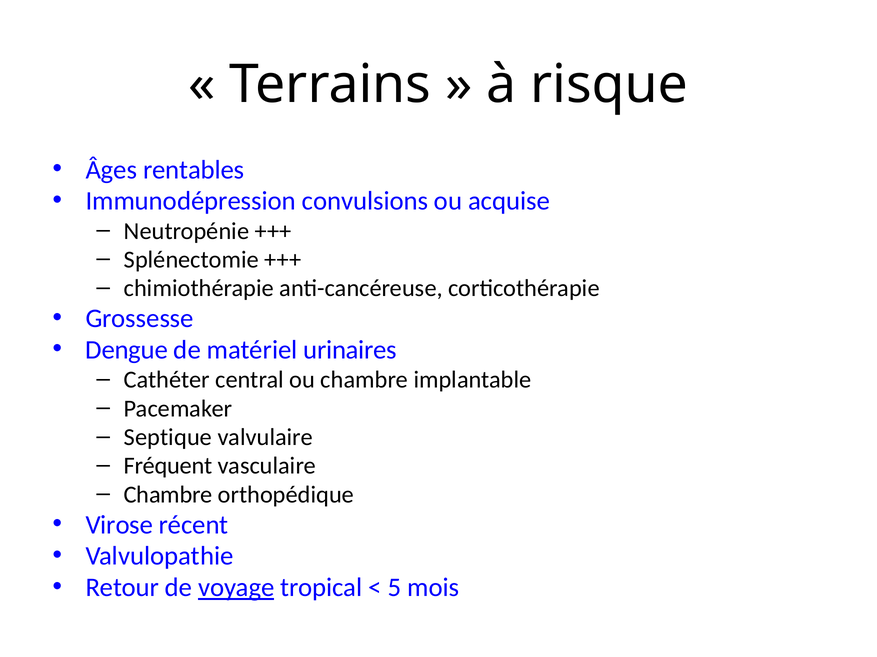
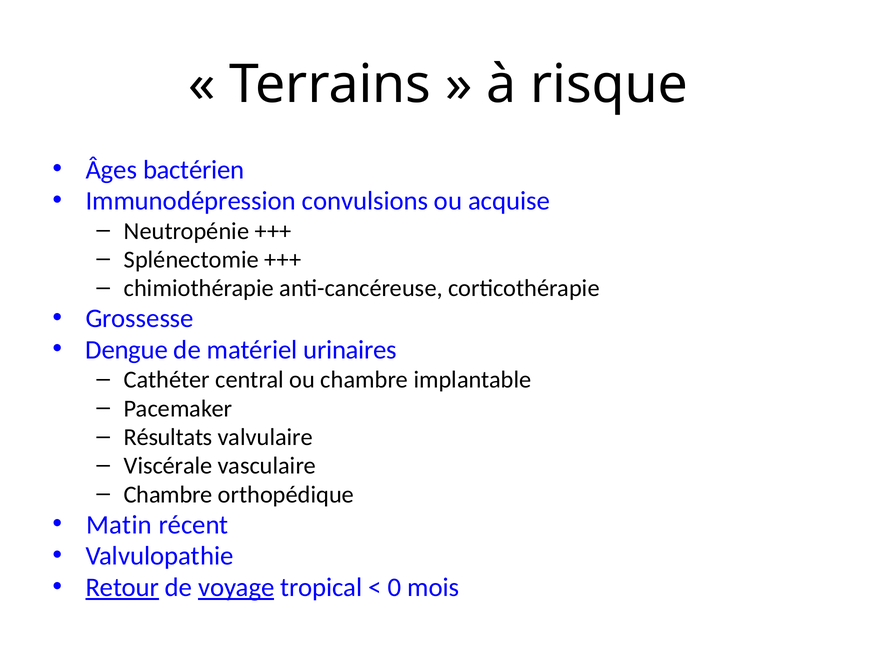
rentables: rentables -> bactérien (194, 170)
Septique: Septique -> Résultats (168, 438)
Fréquent: Fréquent -> Viscérale (168, 466)
Virose: Virose -> Matin (119, 525)
Retour underline: none -> present (122, 588)
5: 5 -> 0 (394, 588)
